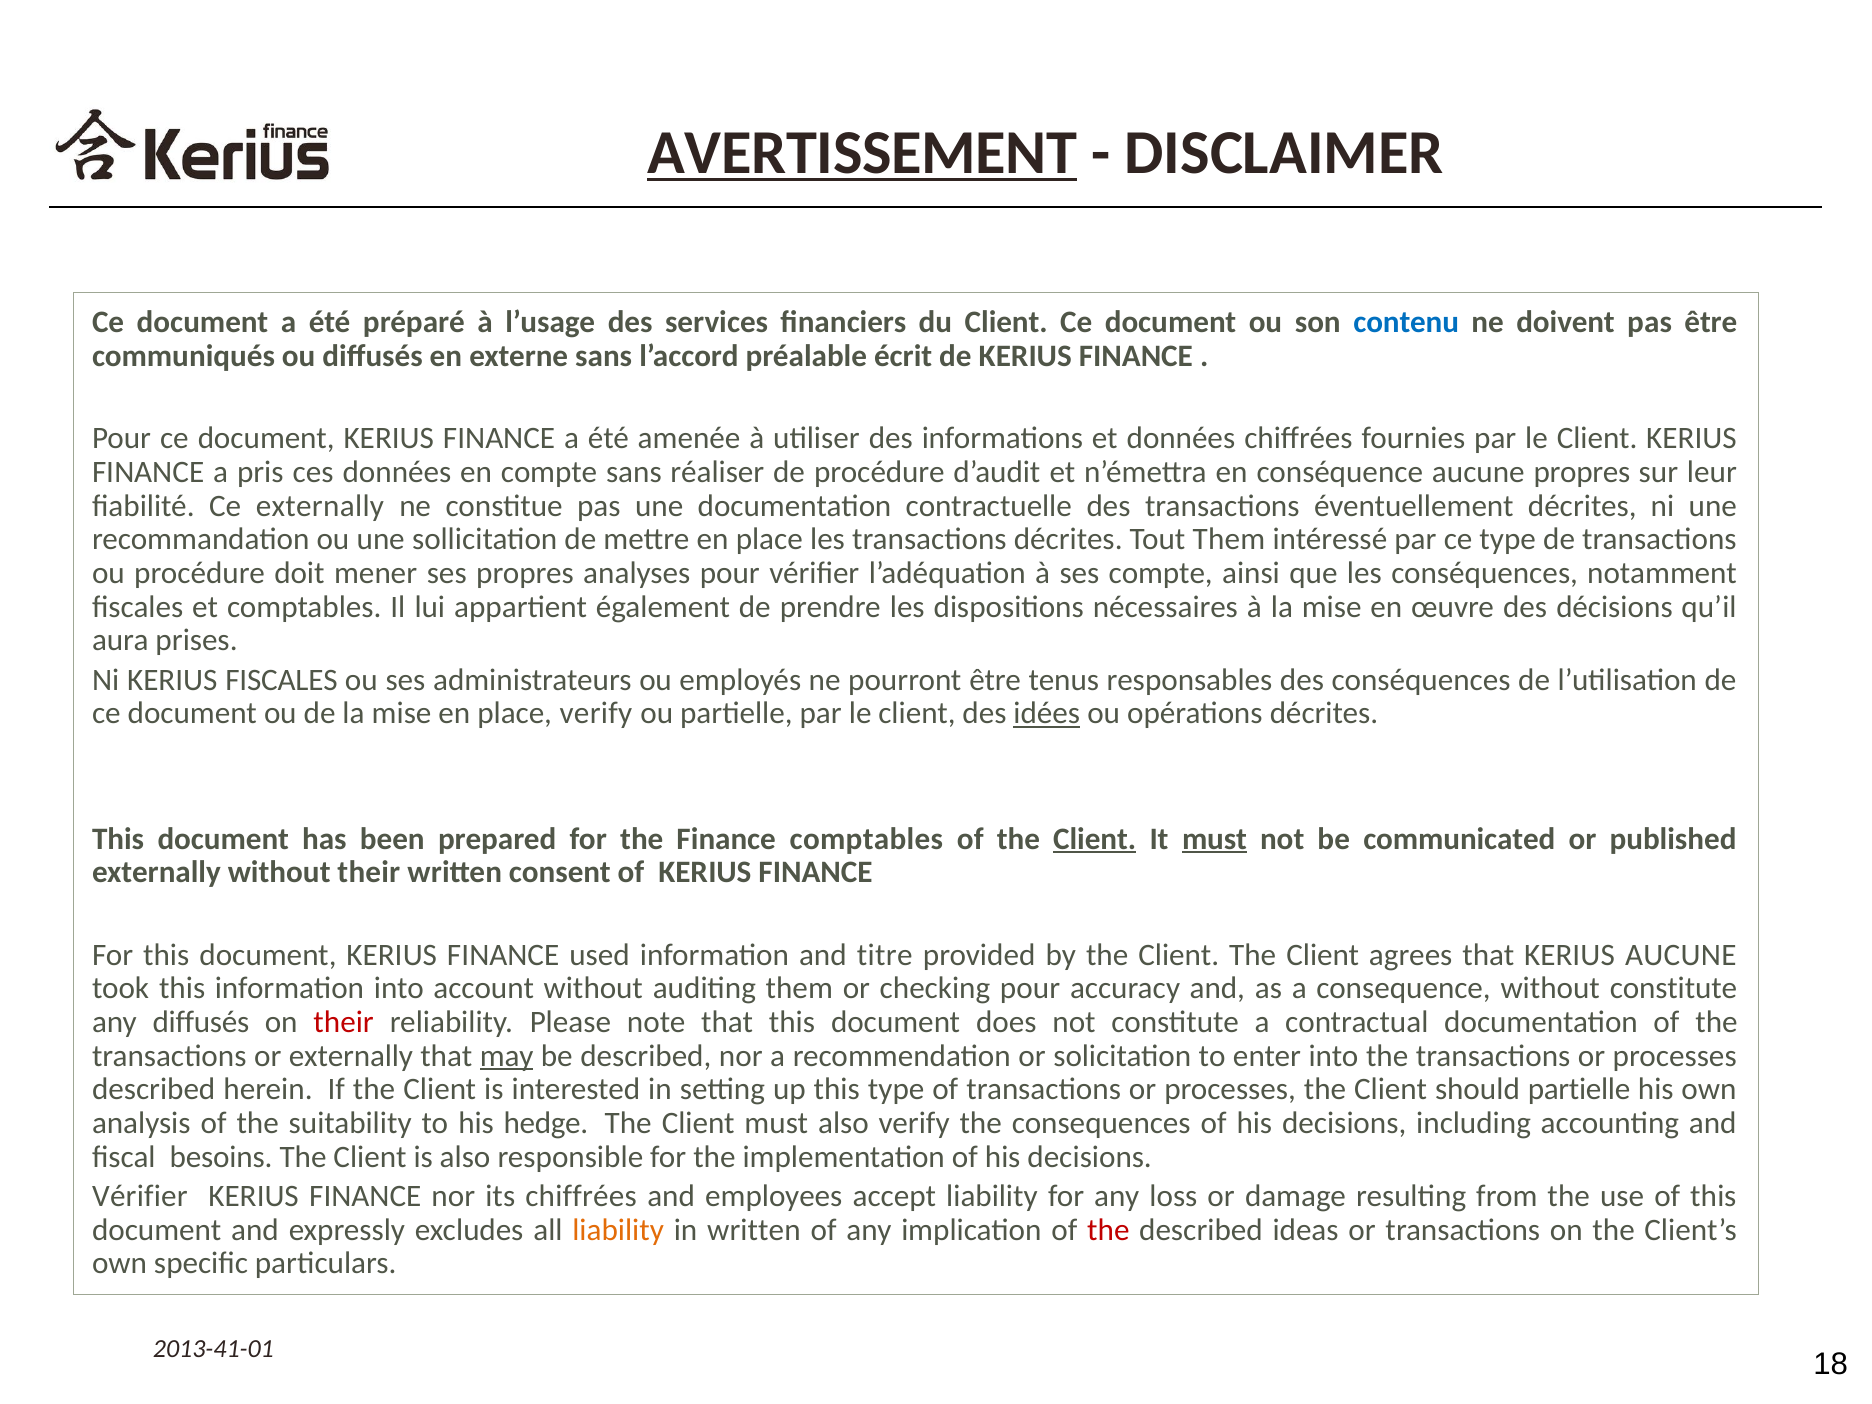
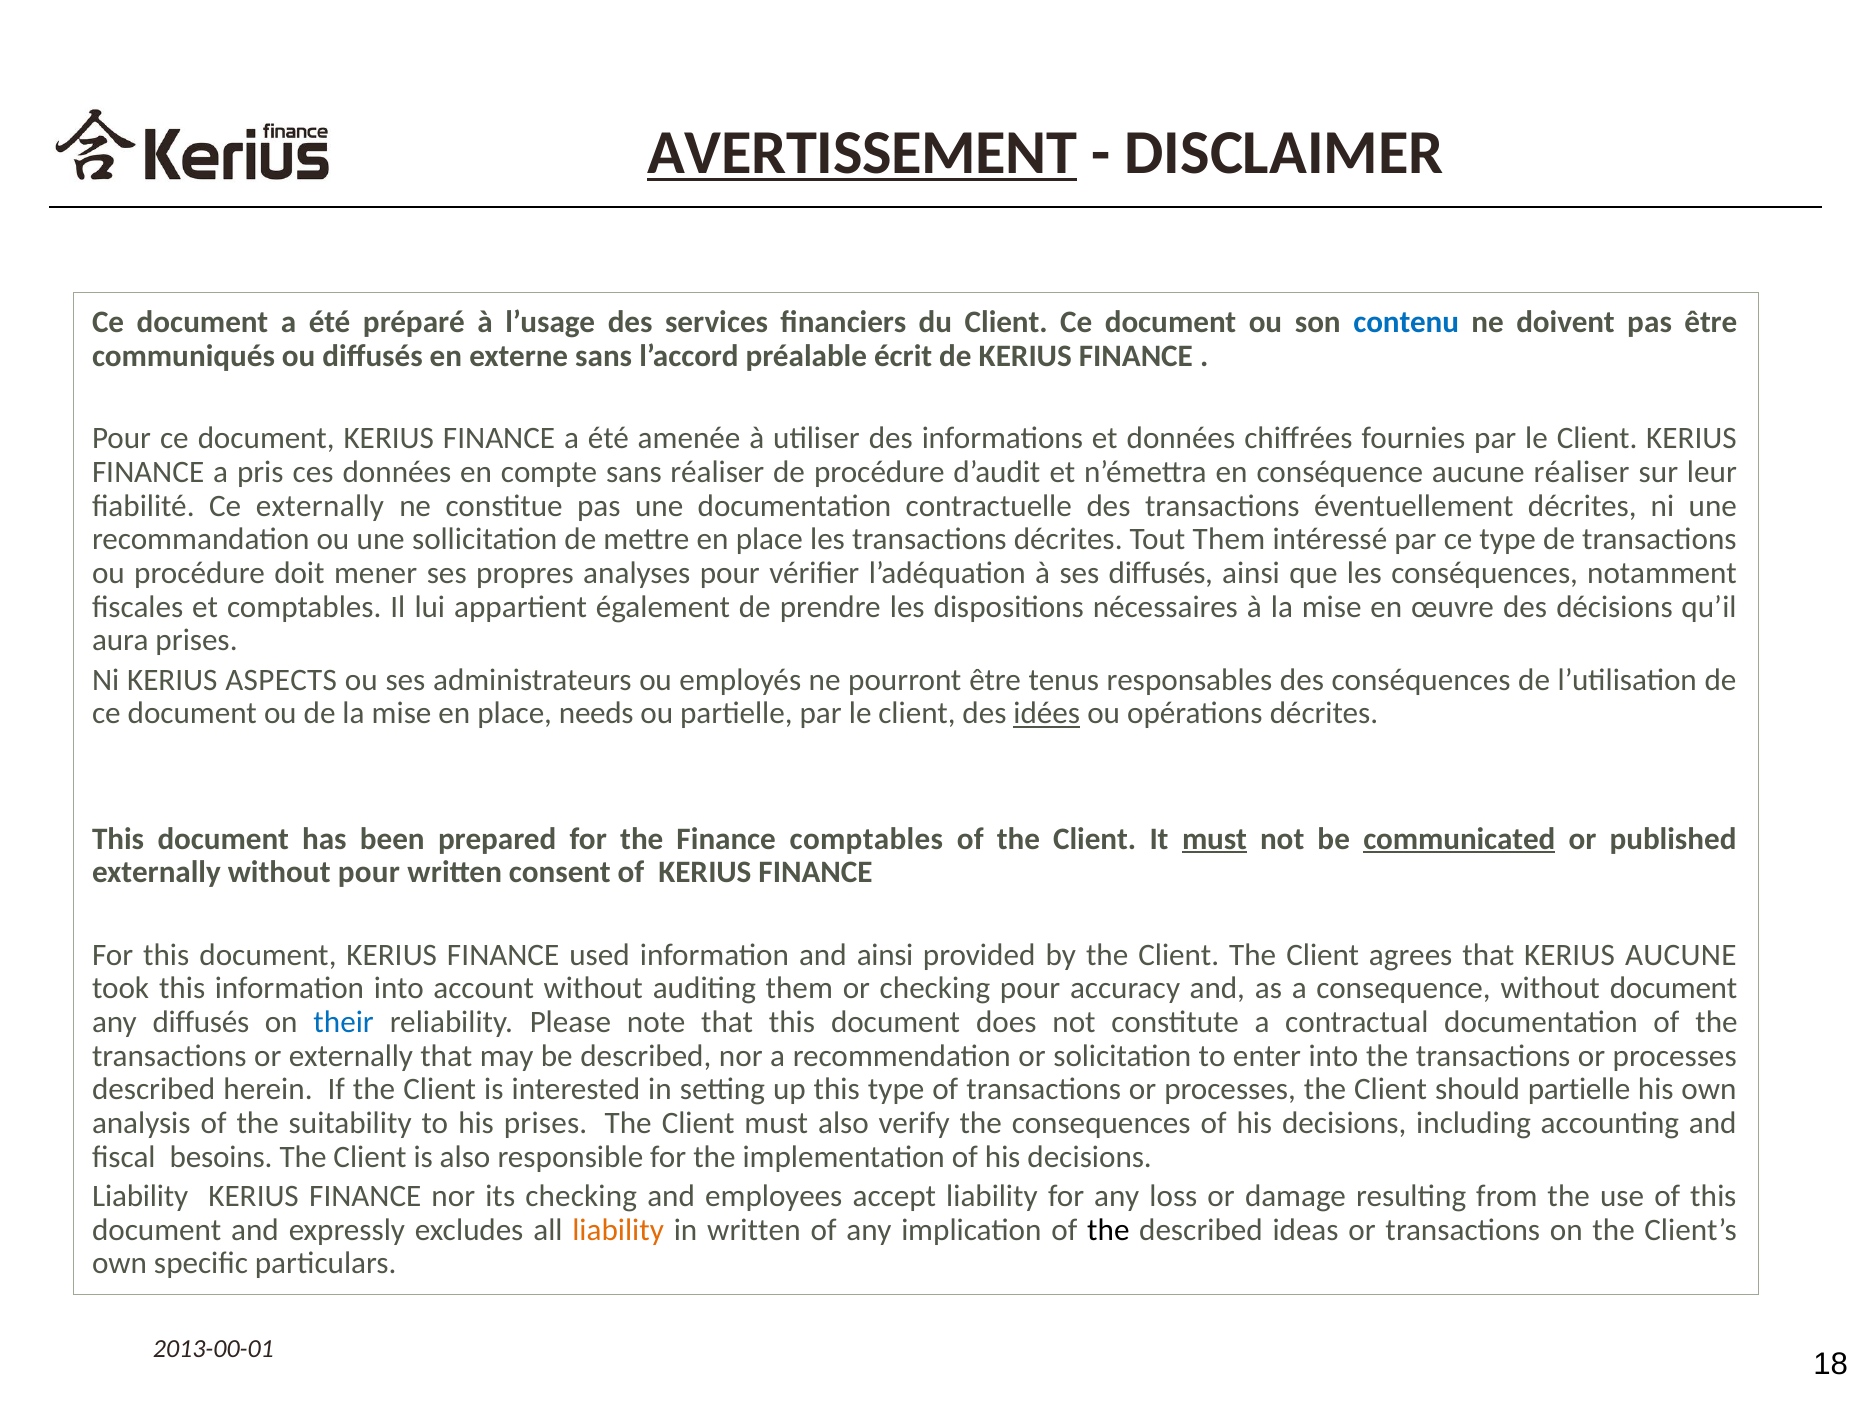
aucune propres: propres -> réaliser (1582, 472)
ses compte: compte -> diffusés (1161, 573)
KERIUS FISCALES: FISCALES -> ASPECTS (281, 680)
place verify: verify -> needs (596, 714)
Client underline: present -> none (1095, 839)
communicated underline: none -> present (1459, 839)
without their: their -> pour (369, 873)
and titre: titre -> ainsi (885, 955)
without constitute: constitute -> document (1674, 989)
their colour: red -> blue (344, 1022)
may underline: present -> none (507, 1056)
his hedge: hedge -> prises (546, 1123)
Vérifier: Vérifier -> Liability (140, 1196)
its chiffrées: chiffrées -> checking (581, 1196)
the colour: red -> black (1108, 1230)
2013-41-01: 2013-41-01 -> 2013-00-01 (213, 1349)
